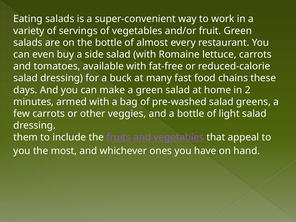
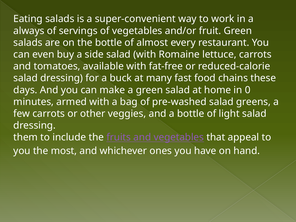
variety: variety -> always (29, 31)
2: 2 -> 0 (248, 90)
